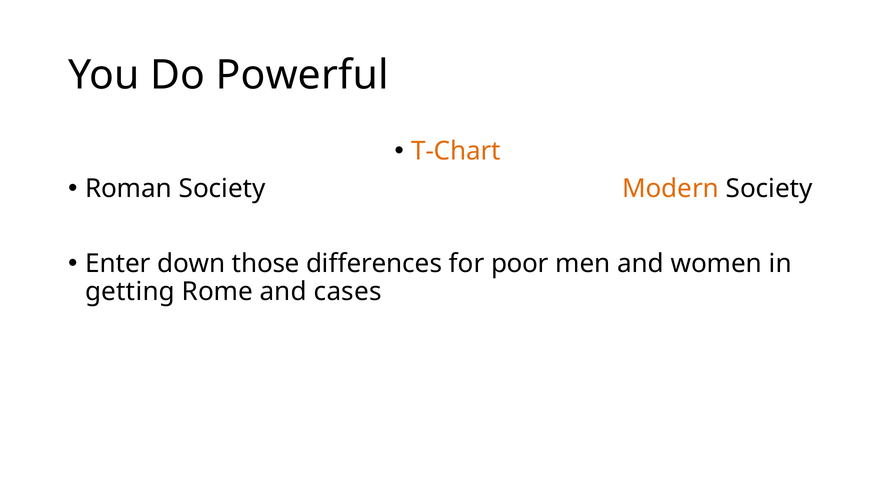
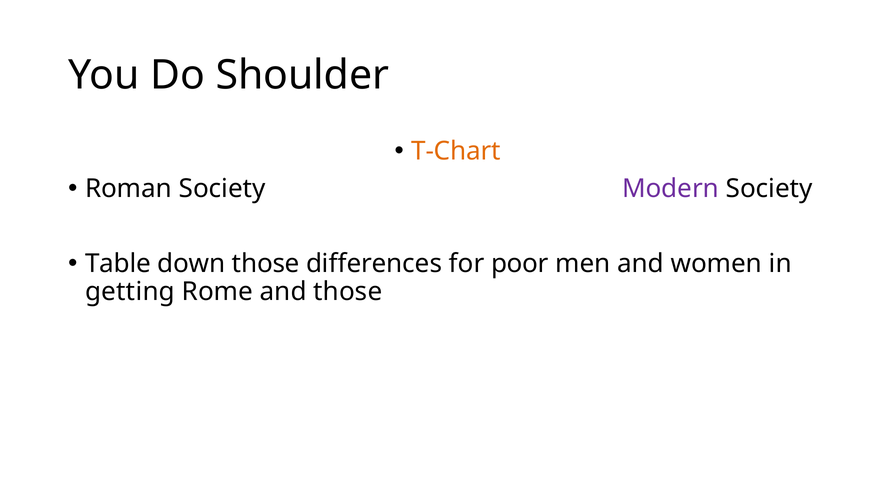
Powerful: Powerful -> Shoulder (302, 75)
Modern colour: orange -> purple (671, 189)
Enter: Enter -> Table (118, 264)
and cases: cases -> those (348, 292)
